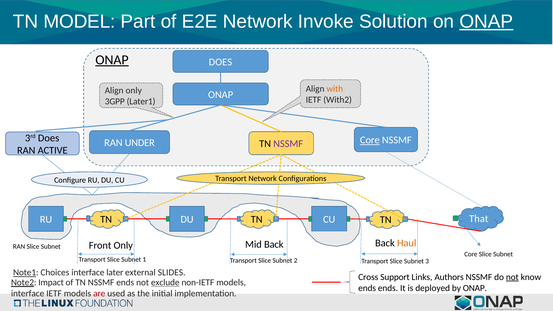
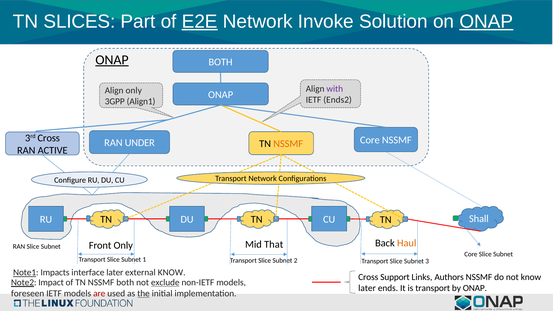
MODEL: MODEL -> SLICES (79, 21)
E2E underline: none -> present (200, 21)
DOES: DOES -> BOTH (221, 62)
with colour: orange -> purple (335, 89)
With2: With2 -> Ends2 (338, 100)
Later1: Later1 -> Align1 (141, 101)
3rd Does: Does -> Cross (49, 138)
Core underline: present -> none (370, 140)
NSSMF colour: purple -> orange (288, 144)
That: That -> Shall (479, 219)
Mid Back: Back -> That (274, 244)
Choices: Choices -> Impacts (55, 273)
external SLIDES: SLIDES -> KNOW (172, 273)
not underline: present -> none (512, 277)
NSSMF ends: ends -> both (125, 283)
ends: ends -> later (367, 288)
is deployed: deployed -> transport (433, 288)
interface: interface -> foreseen (28, 294)
the underline: none -> present (144, 294)
